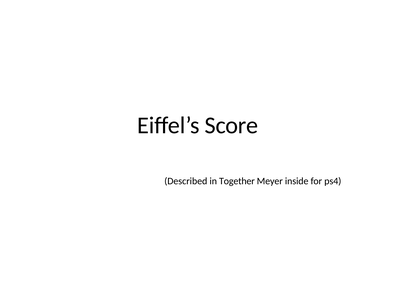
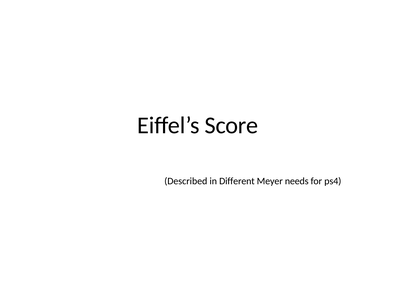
Together: Together -> Different (237, 181)
inside: inside -> needs (297, 181)
